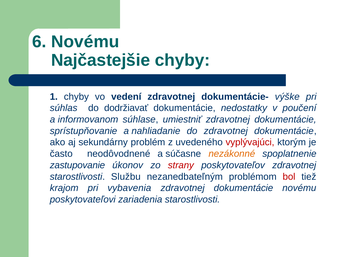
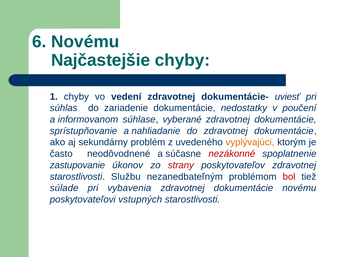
výške: výške -> uviesť (287, 97)
dodržiavať: dodržiavať -> zariadenie (126, 108)
umiestniť: umiestniť -> vyberané (182, 120)
vyplývajúci colour: red -> orange (250, 142)
nezákonné colour: orange -> red (232, 154)
krajom: krajom -> súlade (64, 188)
zariadenia: zariadenia -> vstupných (140, 200)
